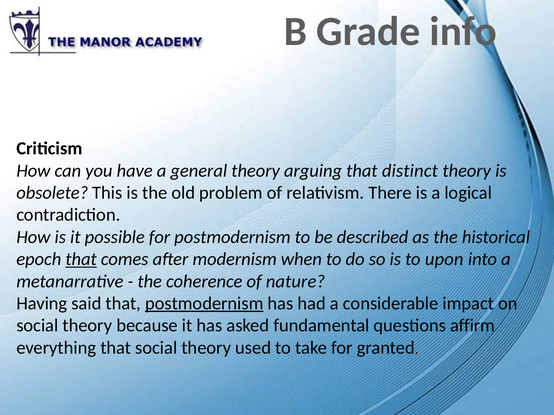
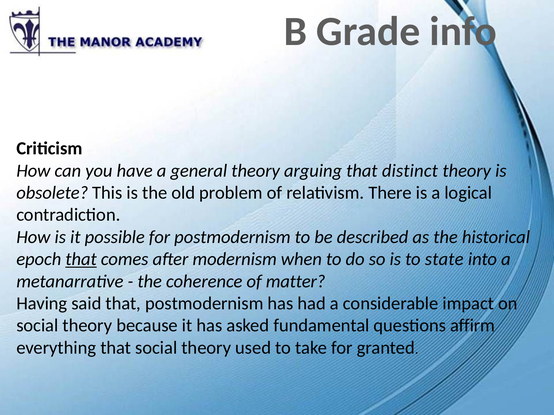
upon: upon -> state (444, 259)
nature: nature -> matter (296, 282)
postmodernism underline: present -> none (204, 304)
